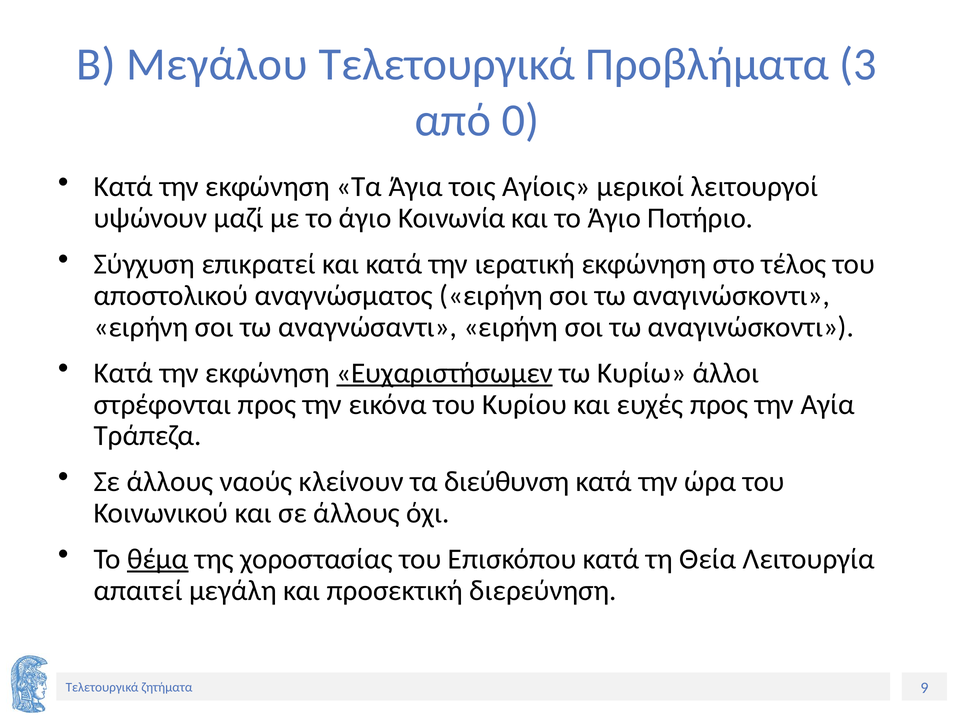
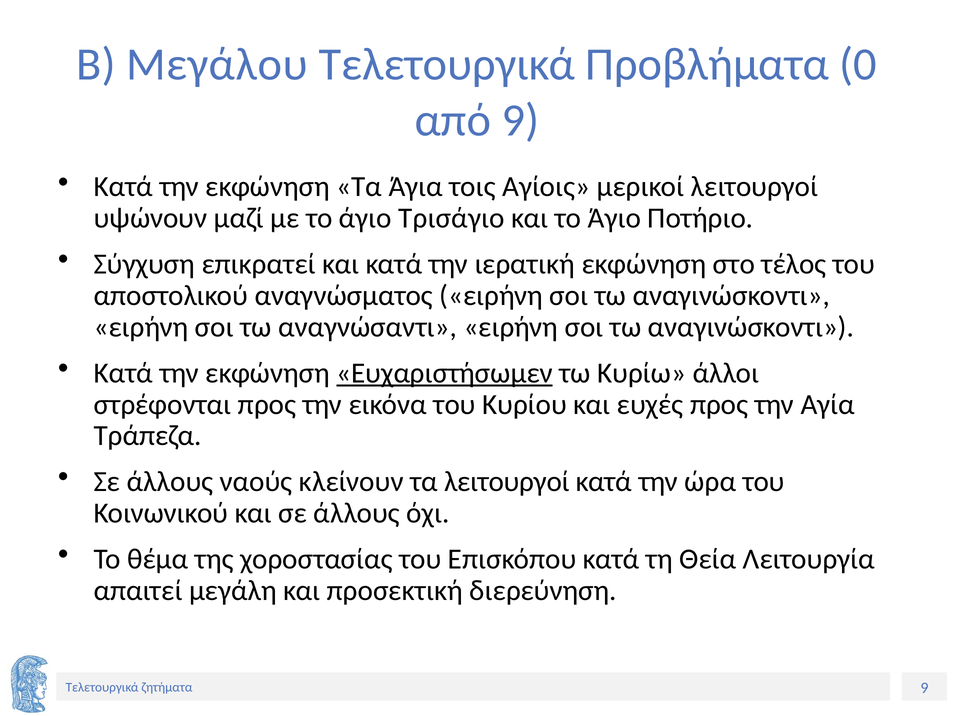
3: 3 -> 0 (858, 64)
από 0: 0 -> 9 (520, 120)
Κοινωνία: Κοινωνία -> Τρισάγιο (451, 218)
τα διεύθυνση: διεύθυνση -> λειτουργοί (507, 481)
θέμα underline: present -> none (158, 559)
